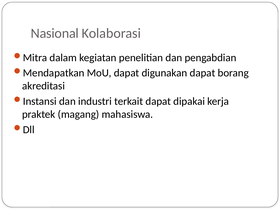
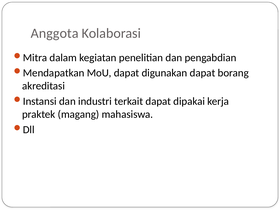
Nasional: Nasional -> Anggota (55, 33)
